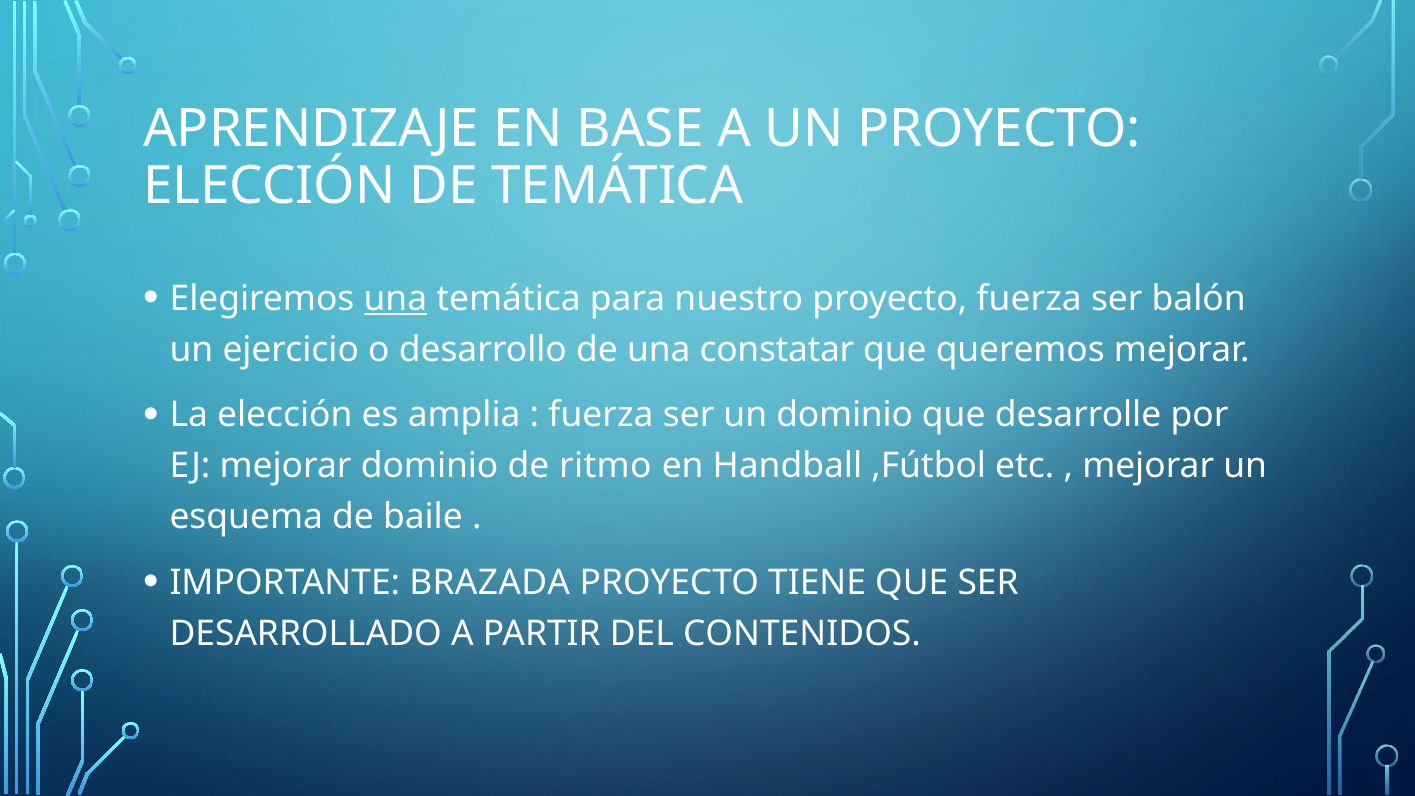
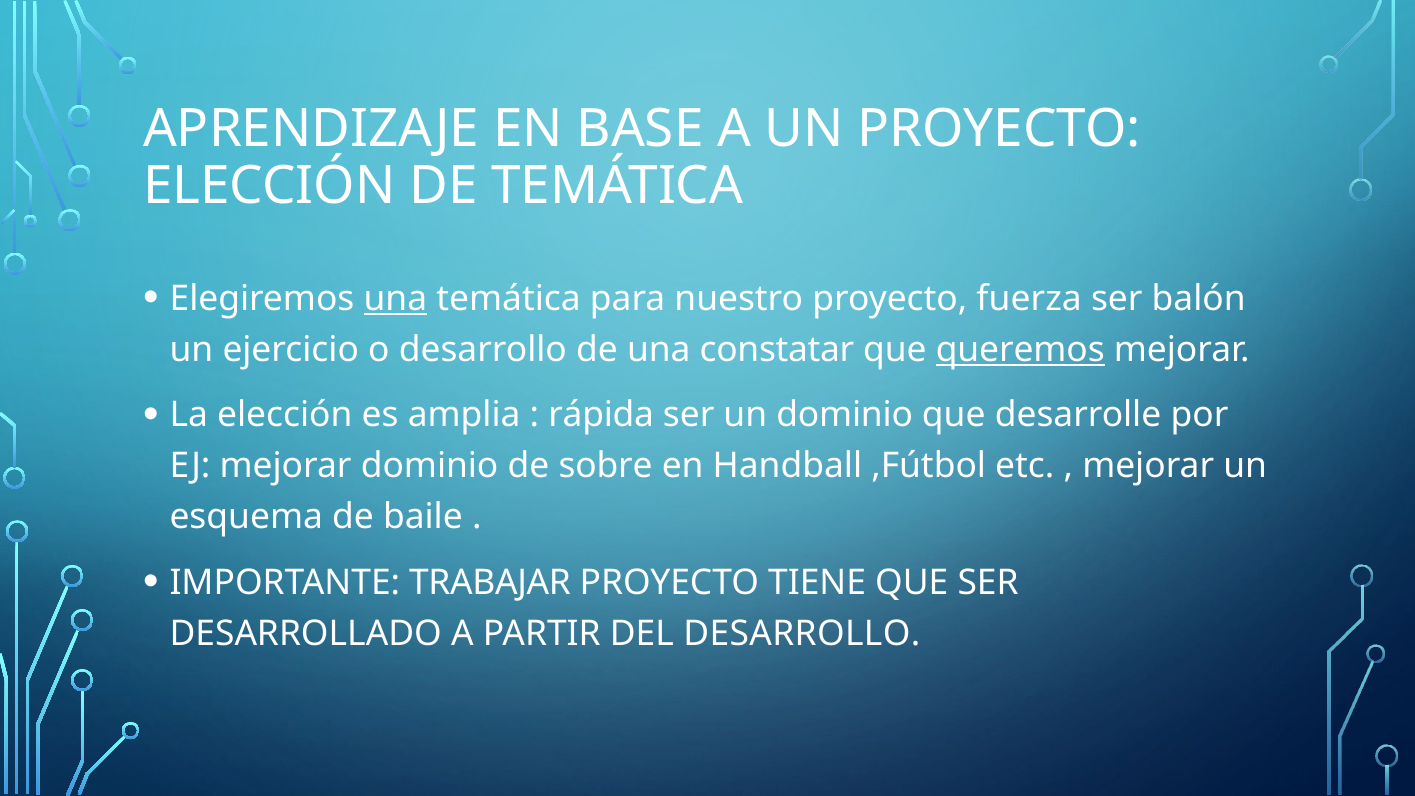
queremos underline: none -> present (1020, 350)
fuerza: fuerza -> rápida (601, 415)
ritmo: ritmo -> sobre (606, 466)
BRAZADA: BRAZADA -> TRABAJAR (490, 583)
DEL CONTENIDOS: CONTENIDOS -> DESARROLLO (802, 634)
